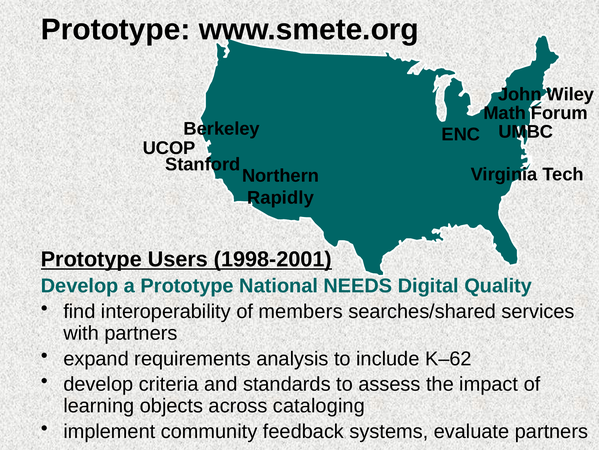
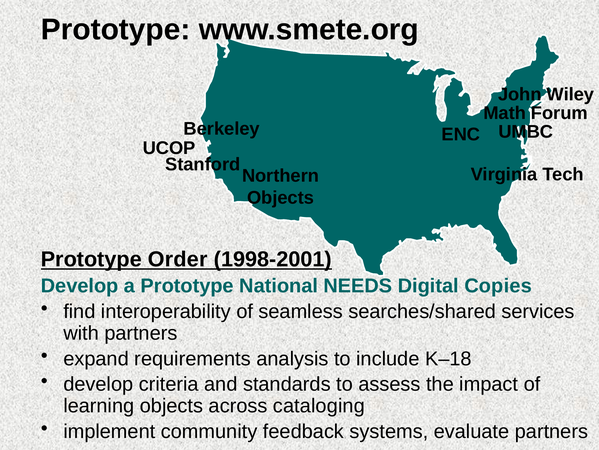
Rapidly: Rapidly -> Objects (281, 197)
Users: Users -> Order (178, 259)
Quality: Quality -> Copies (498, 286)
members: members -> seamless (301, 311)
K–62: K–62 -> K–18 (448, 358)
